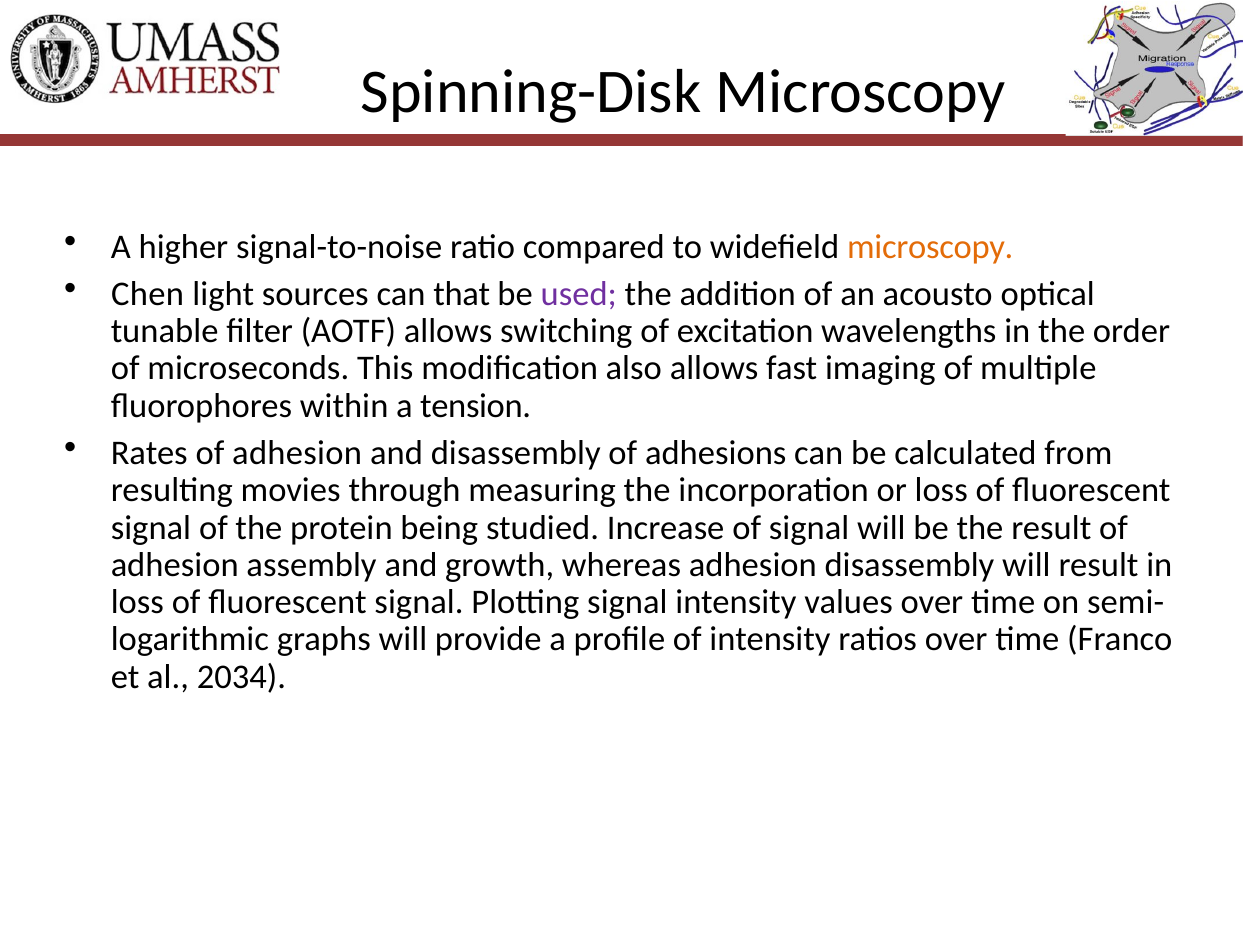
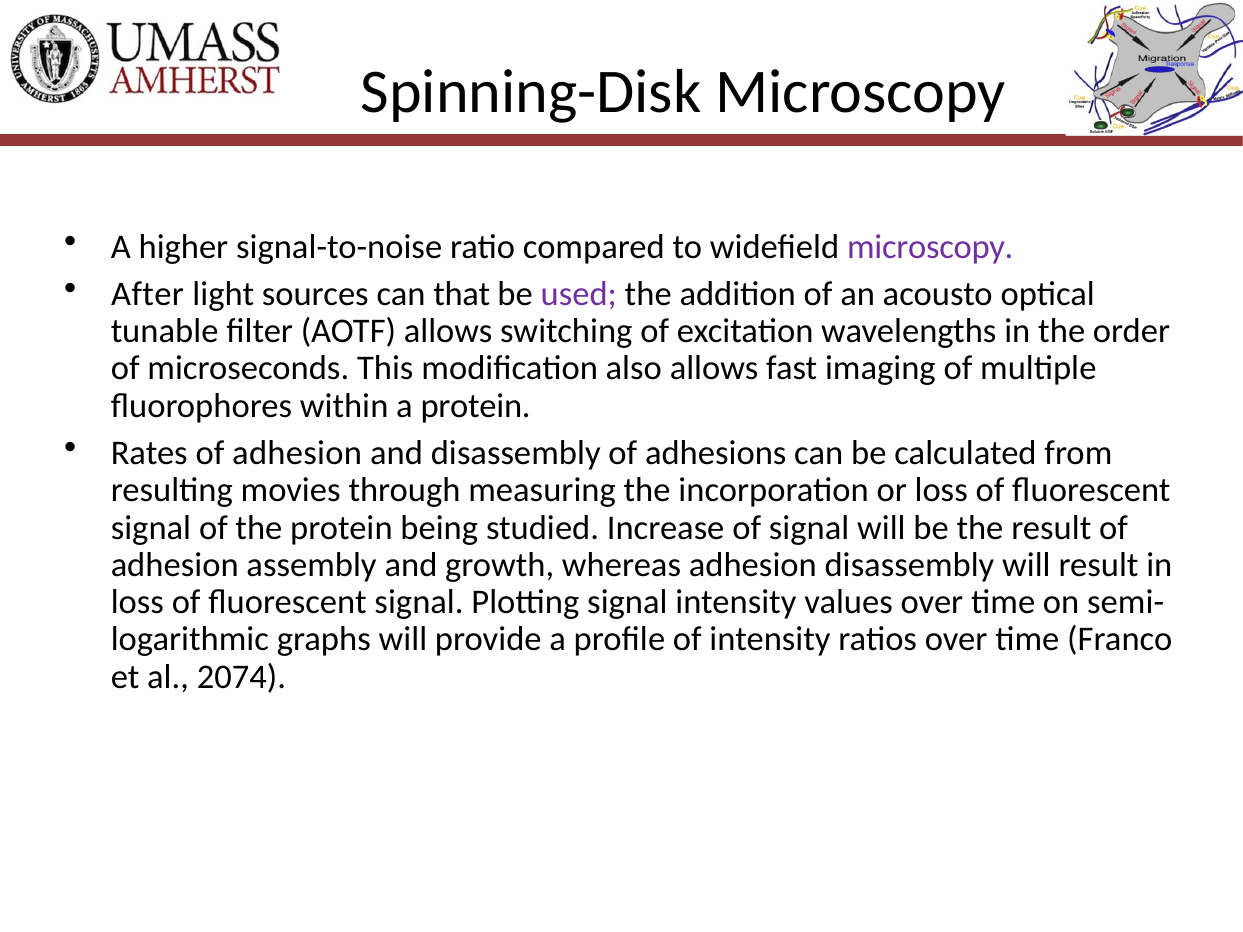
microscopy colour: orange -> purple (930, 247)
Chen: Chen -> After (148, 294)
a tension: tension -> protein (476, 406)
2034: 2034 -> 2074 (241, 677)
